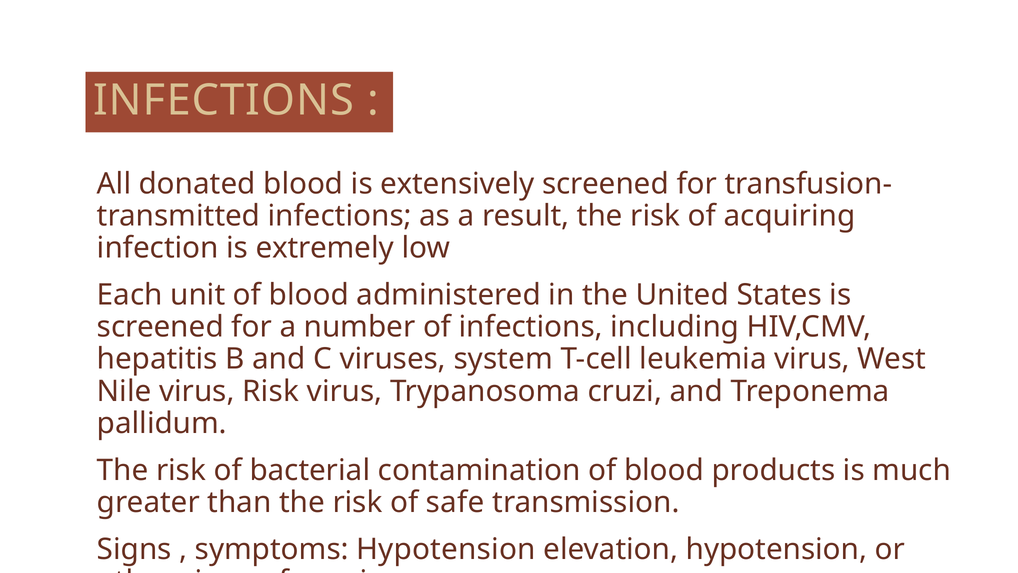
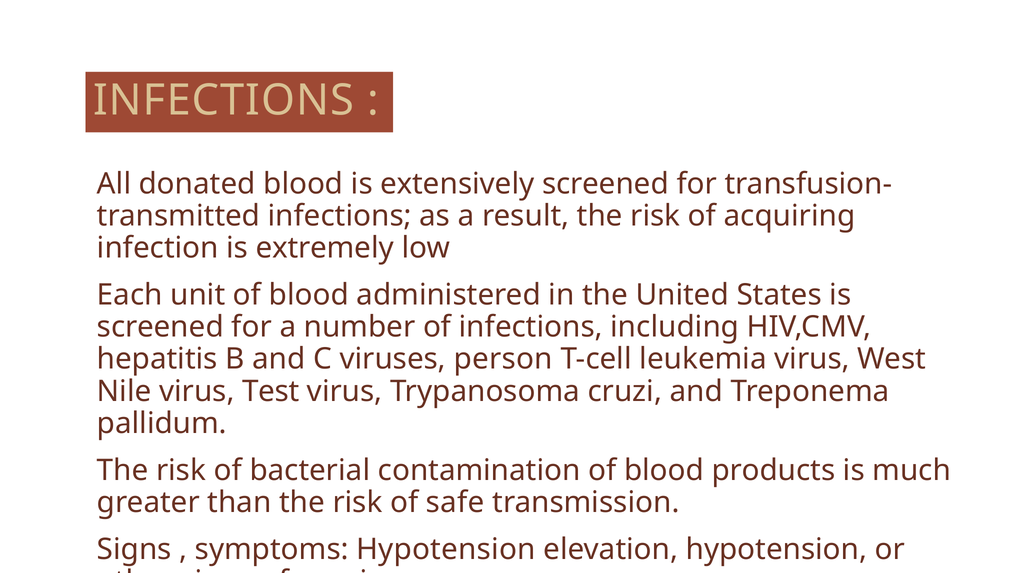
system: system -> person (503, 359)
virus Risk: Risk -> Test (271, 391)
